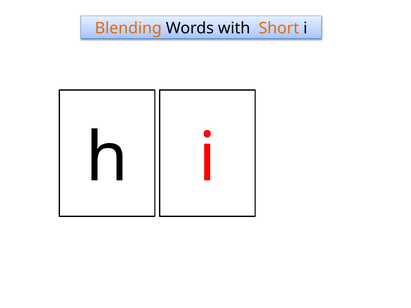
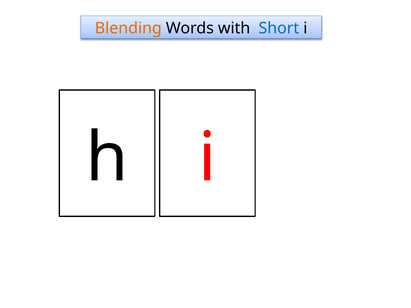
Short colour: orange -> blue (279, 28)
